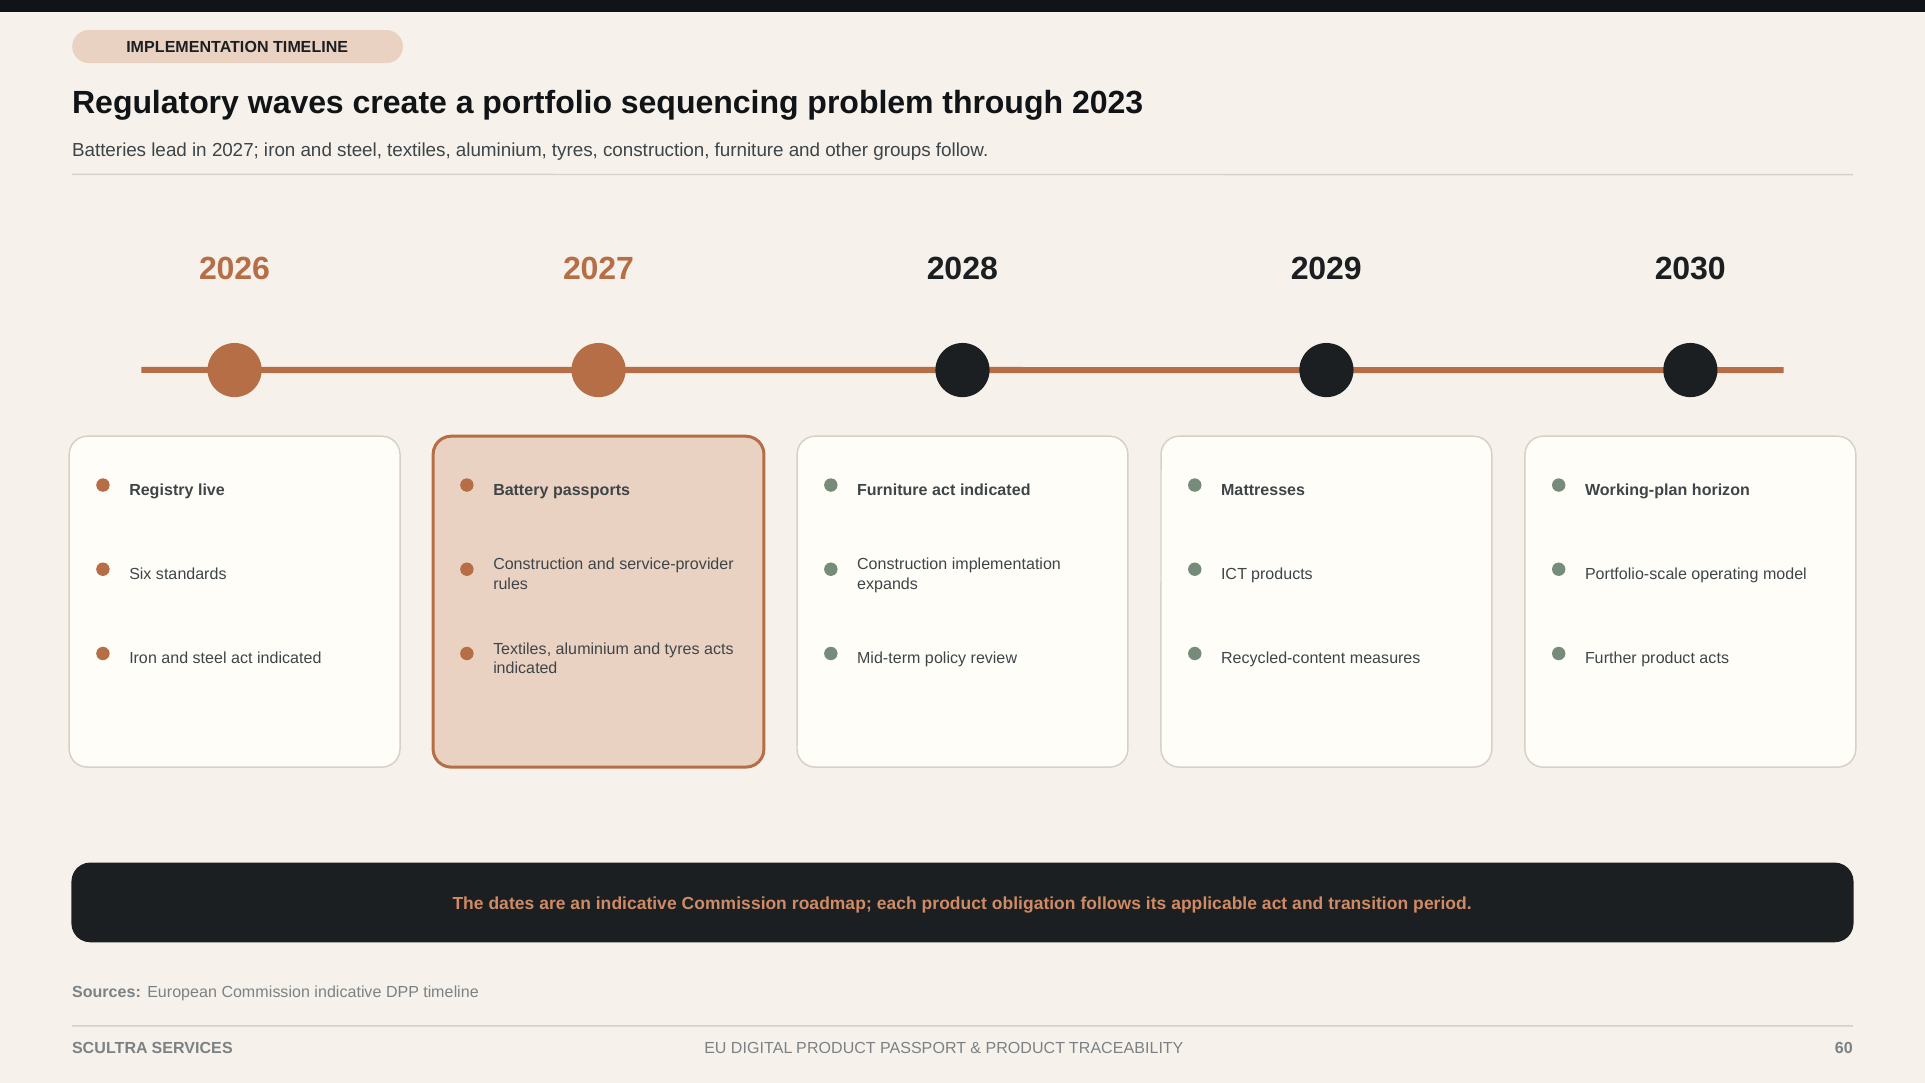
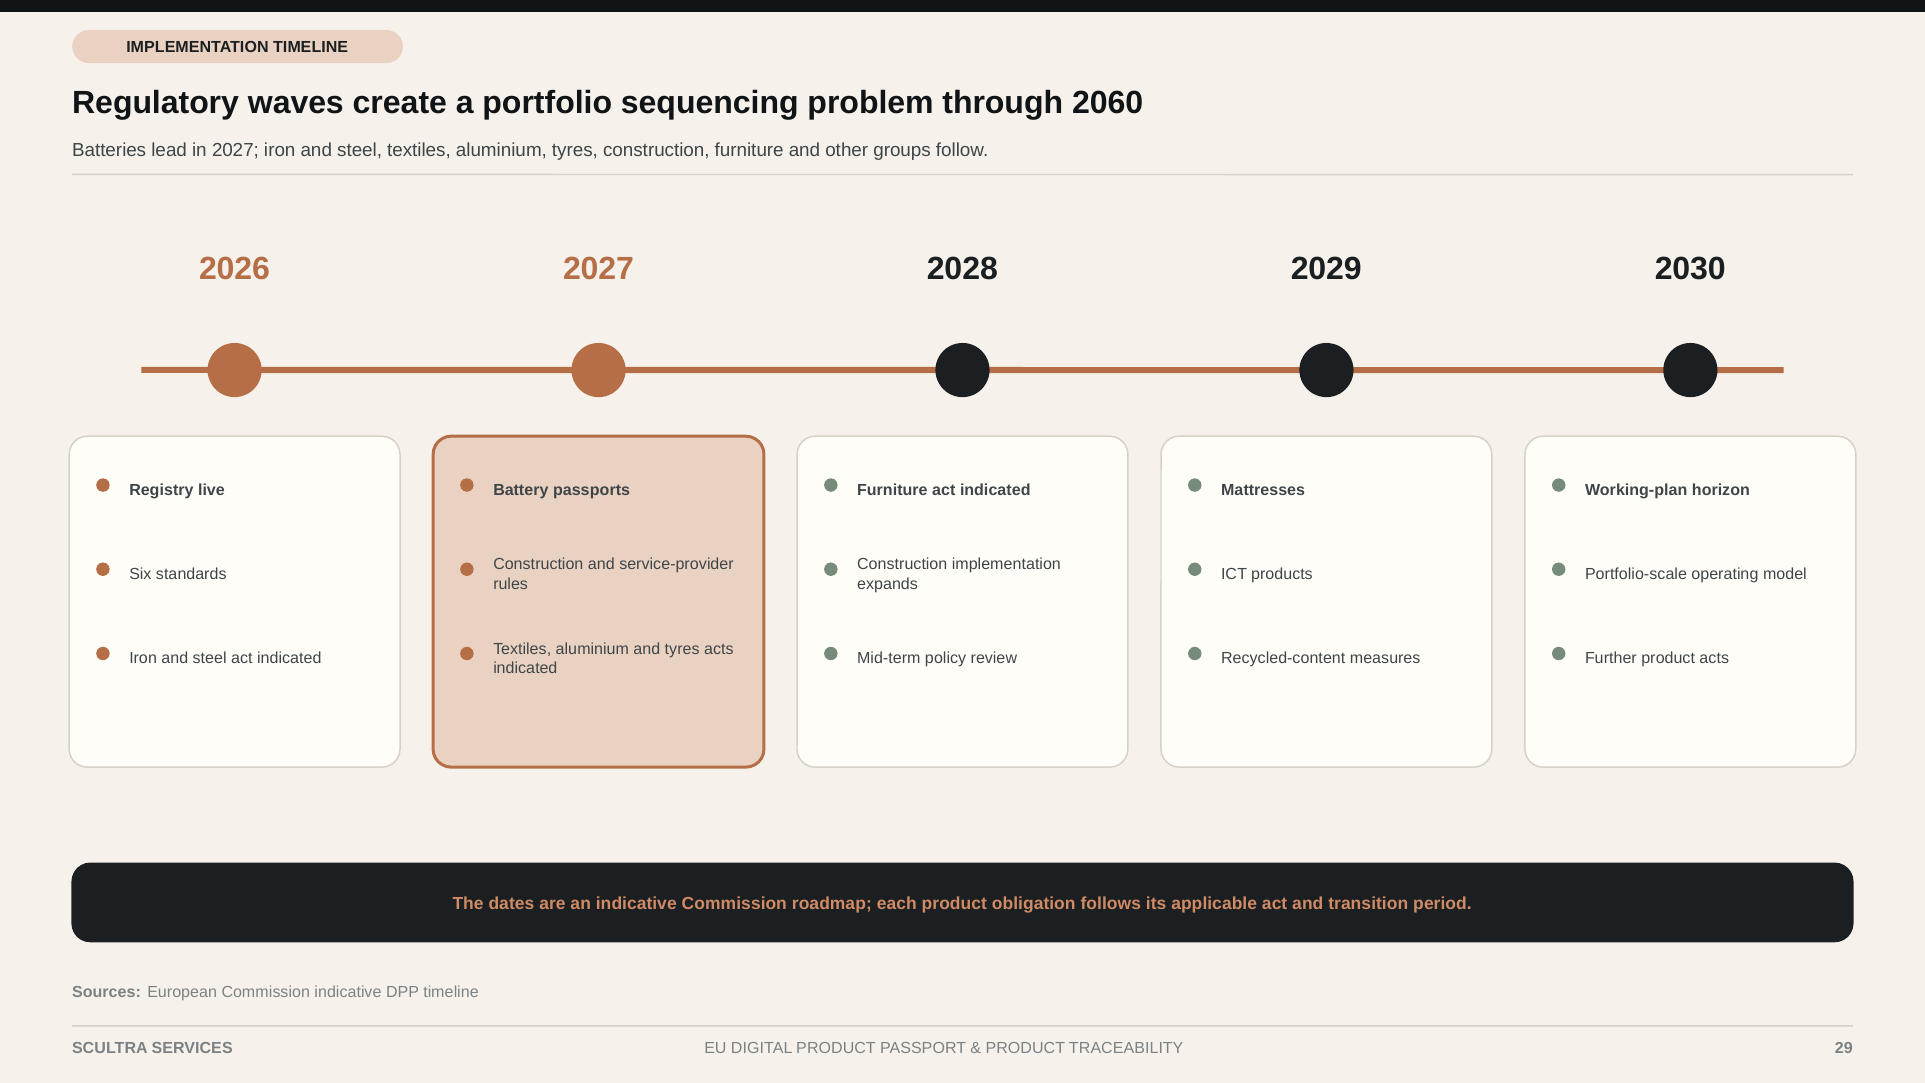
2023: 2023 -> 2060 (1108, 103)
60: 60 -> 29 (1844, 1048)
